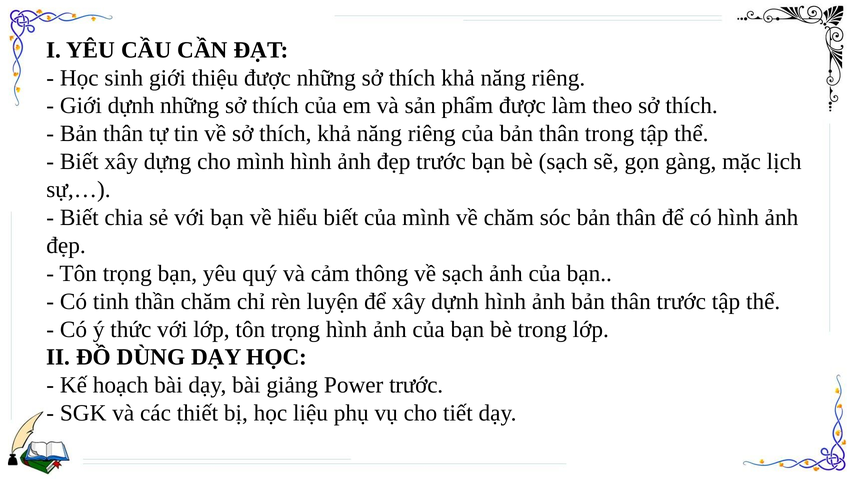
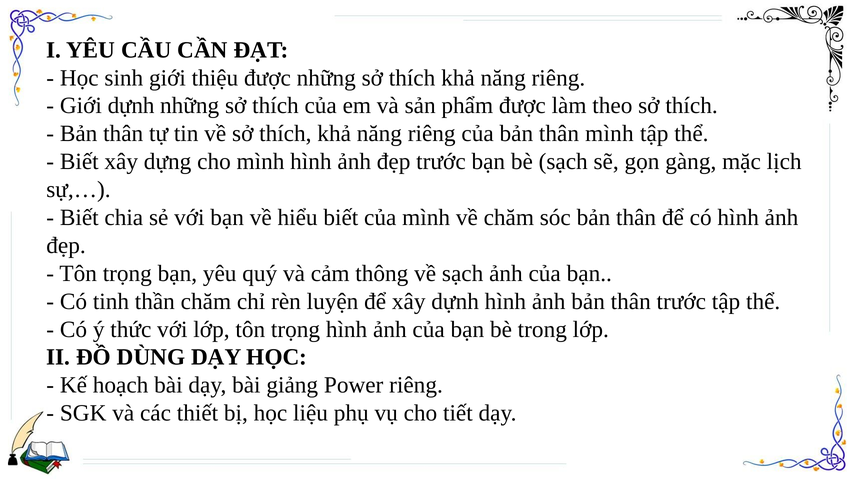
thân trong: trong -> mình (609, 134)
Power trước: trước -> riêng (416, 385)
